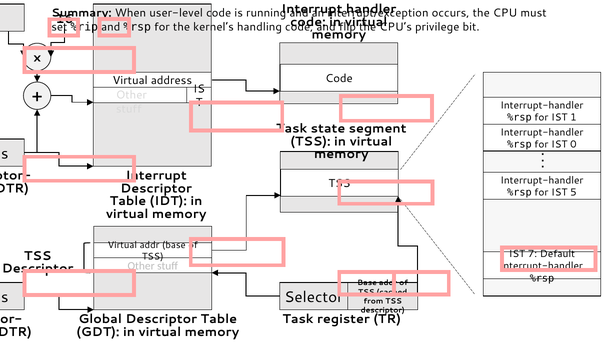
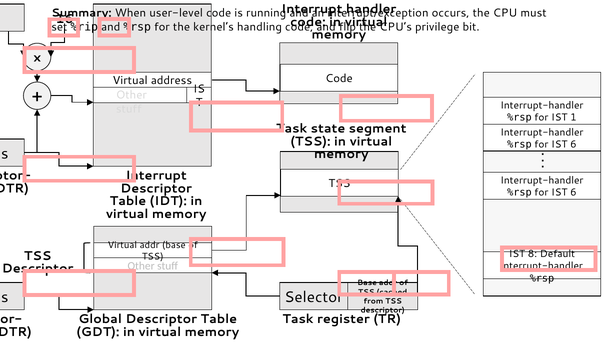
0: 0 -> 6 (573, 144)
5: 5 -> 6 (573, 193)
7: 7 -> 8 (532, 254)
